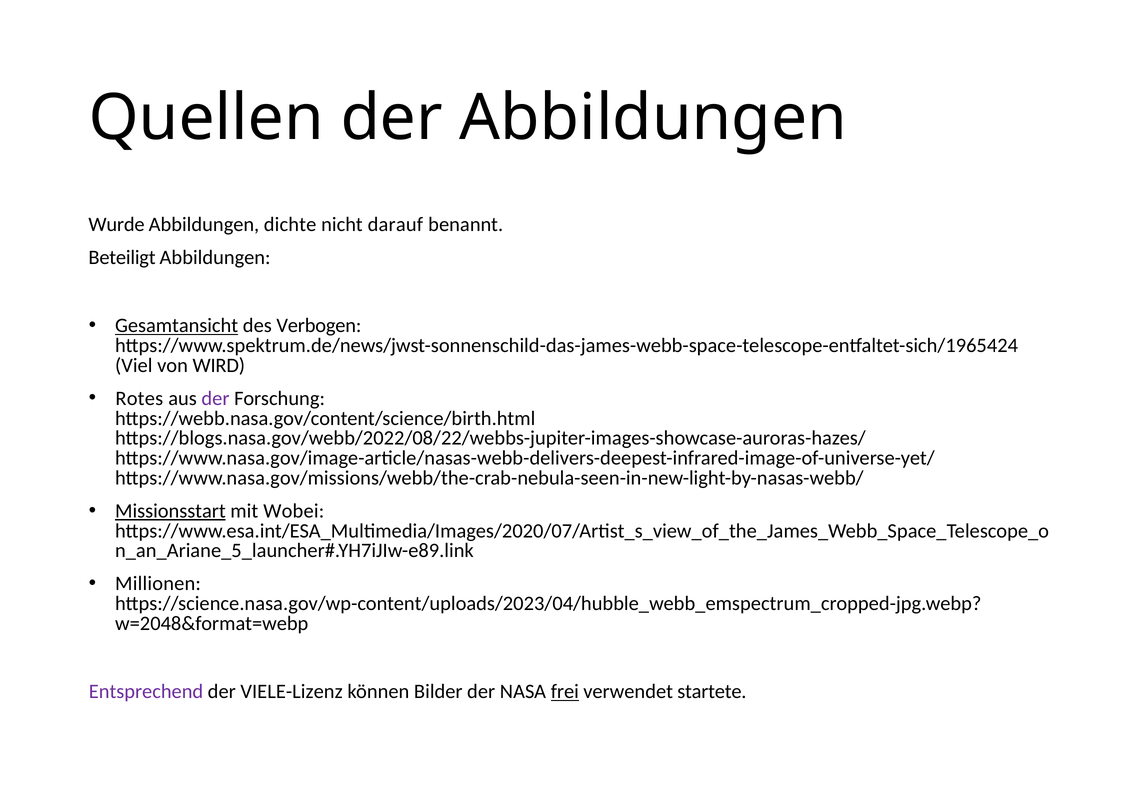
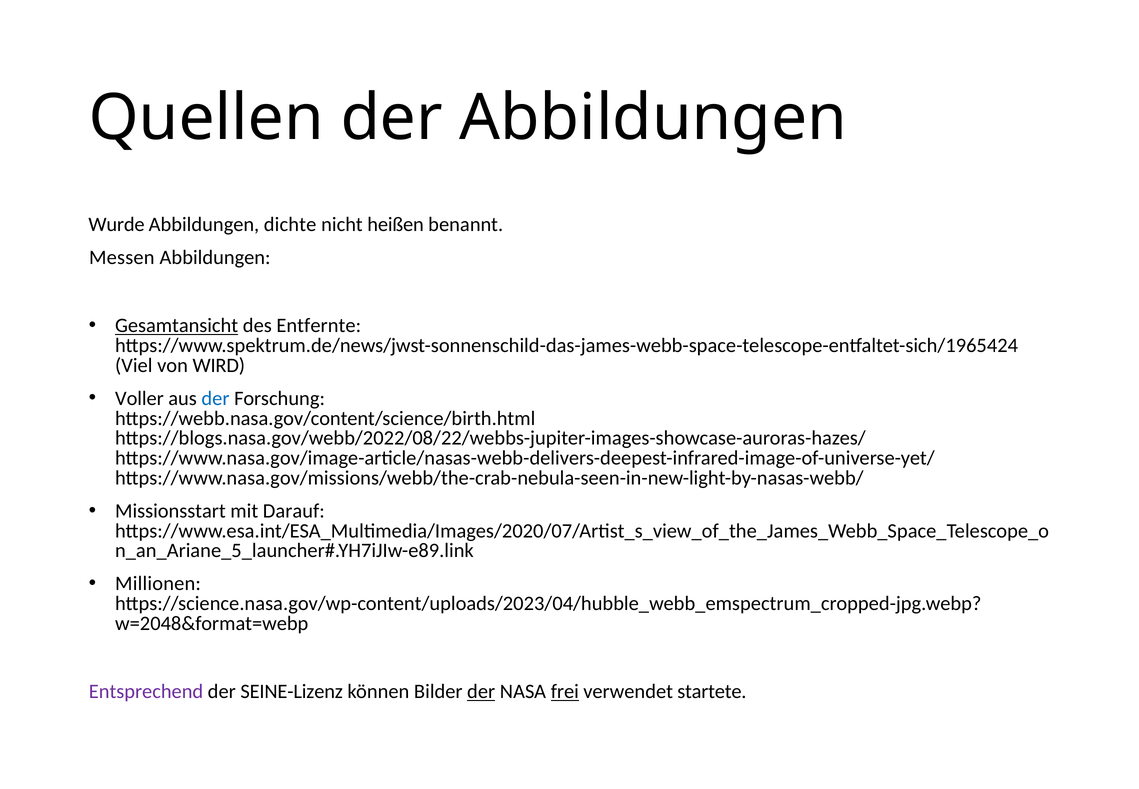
darauf: darauf -> heißen (396, 224)
Beteiligt: Beteiligt -> Messen (122, 257)
Verbogen: Verbogen -> Entfernte (319, 325)
Rotes: Rotes -> Voller (139, 398)
der colour: purple -> blue (215, 398)
Missionsstart underline: present -> none (170, 511)
Wobei: Wobei -> Darauf (294, 511)
VIELE-Lizenz: VIELE-Lizenz -> SEINE-Lizenz (292, 691)
der underline: none -> present (481, 691)
